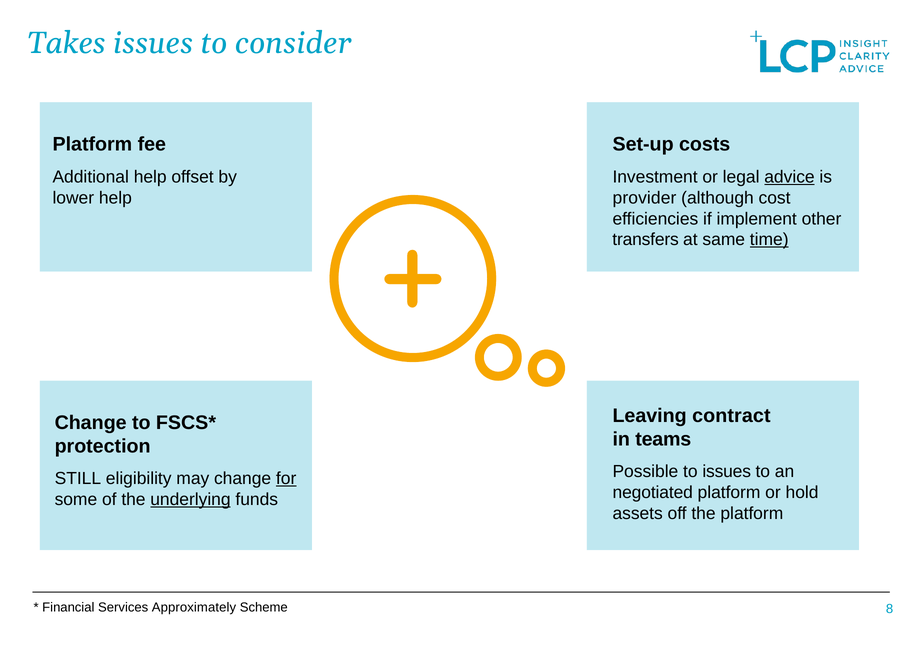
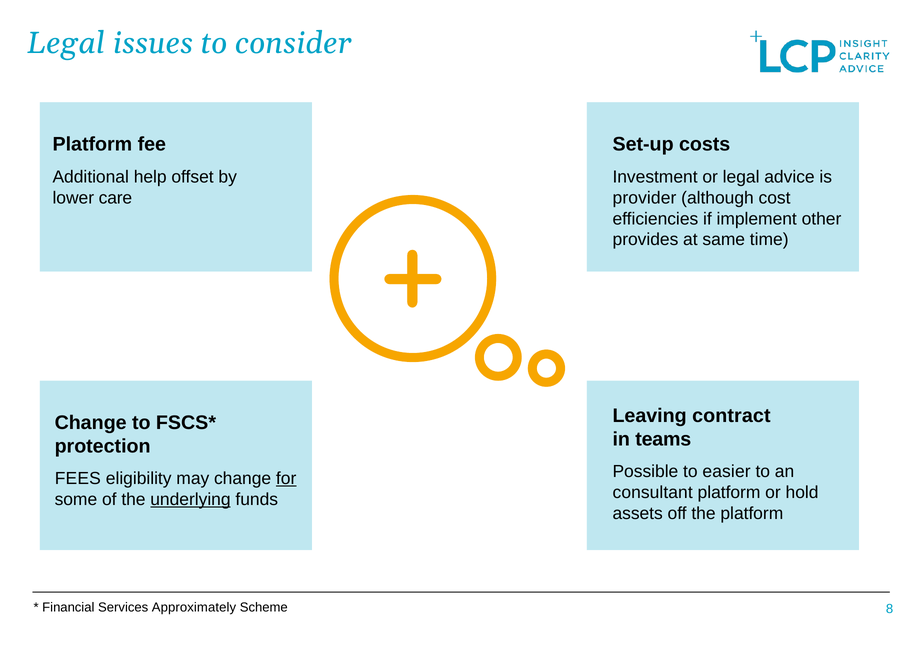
Takes: Takes -> Legal (66, 43)
advice underline: present -> none (789, 177)
lower help: help -> care (115, 198)
transfers: transfers -> provides (645, 240)
time underline: present -> none (769, 240)
to issues: issues -> easier (727, 472)
STILL: STILL -> FEES (78, 479)
negotiated: negotiated -> consultant (653, 493)
